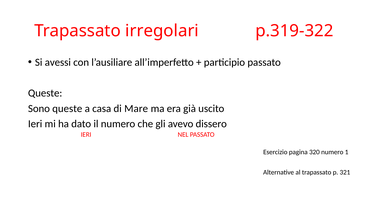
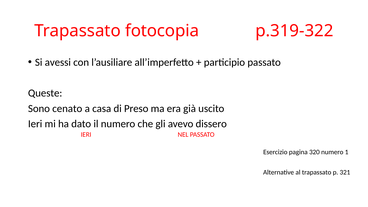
irregolari: irregolari -> fotocopia (162, 31)
Sono queste: queste -> cenato (67, 109)
Mare: Mare -> Preso (136, 109)
